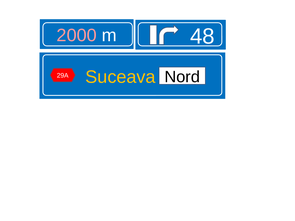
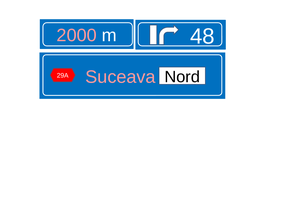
Suceava colour: yellow -> pink (120, 77)
